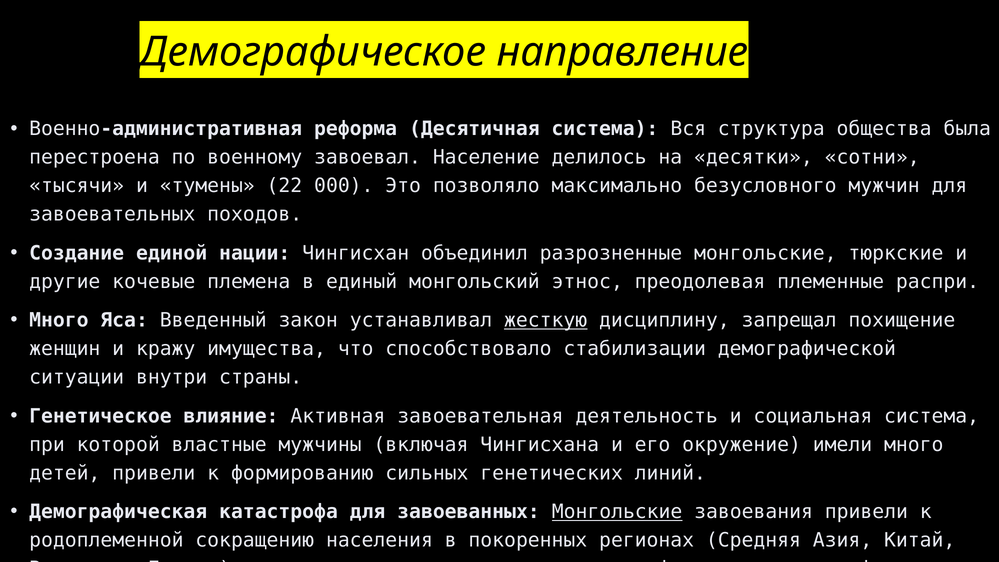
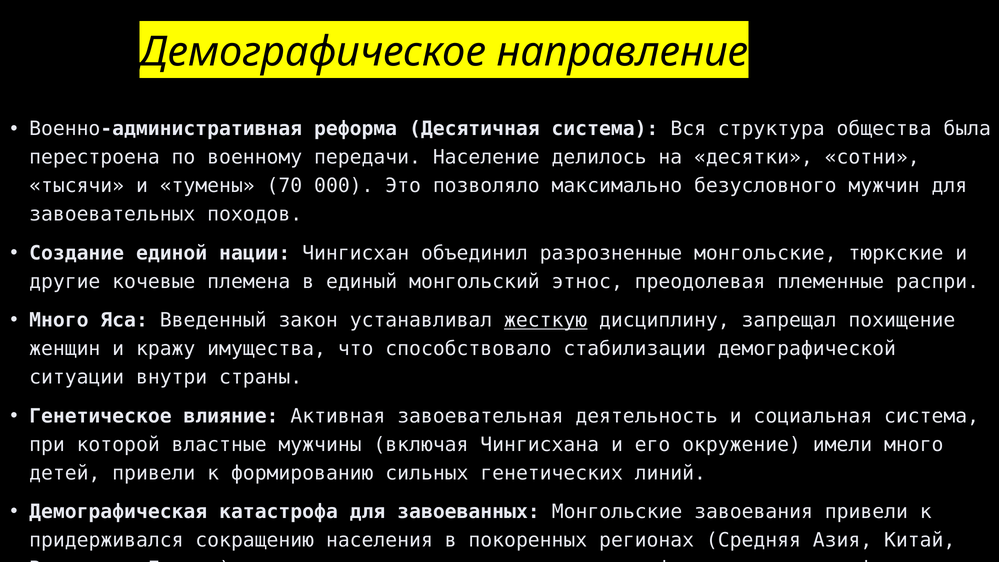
завоевал: завоевал -> передачи (368, 157)
22: 22 -> 70 (284, 186)
Монгольские underline: present -> none (617, 512)
родоплеменной: родоплеменной -> придерживался (106, 540)
